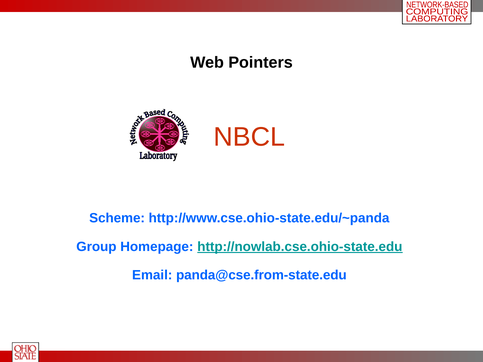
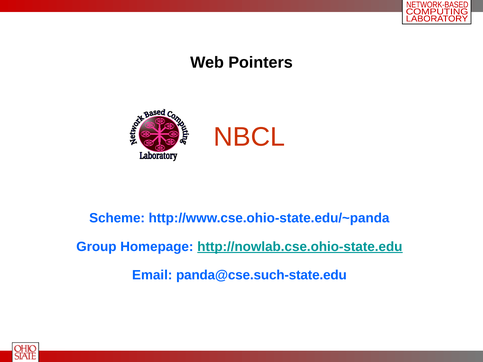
panda@cse.from-state.edu: panda@cse.from-state.edu -> panda@cse.such-state.edu (261, 275)
